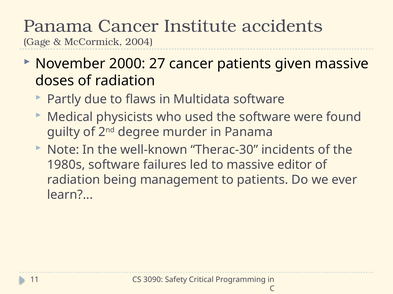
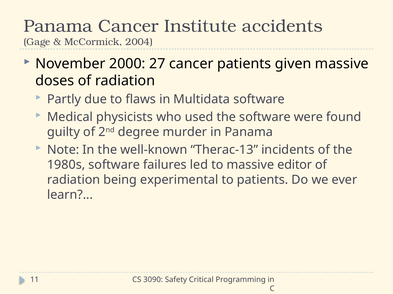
Therac-30: Therac-30 -> Therac-13 (224, 150)
management: management -> experimental (179, 180)
